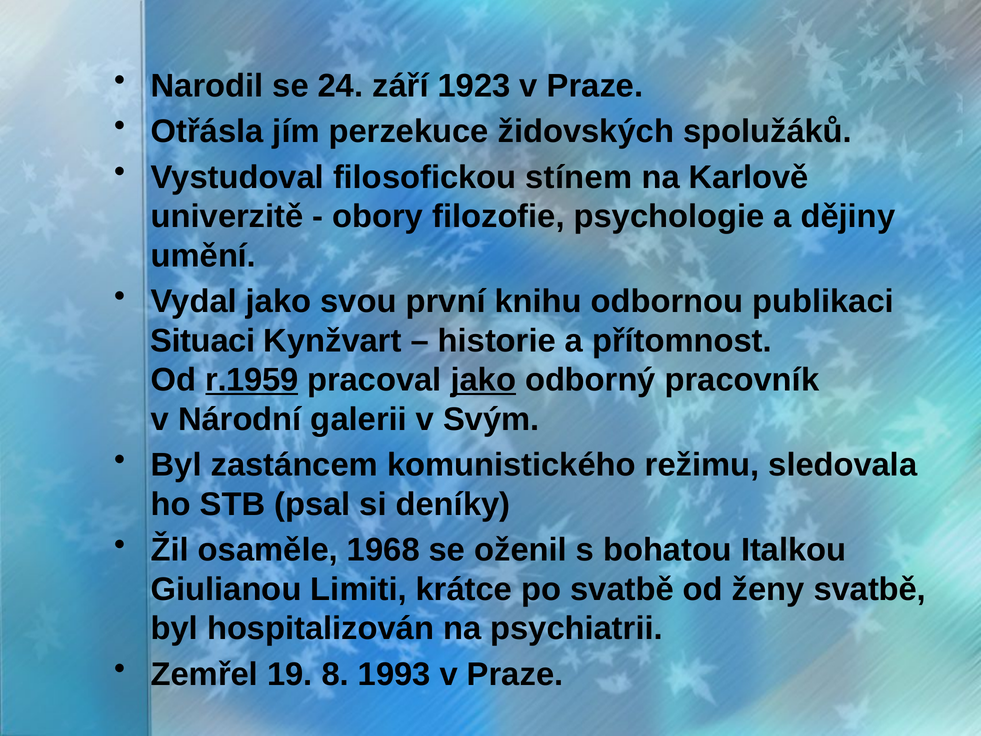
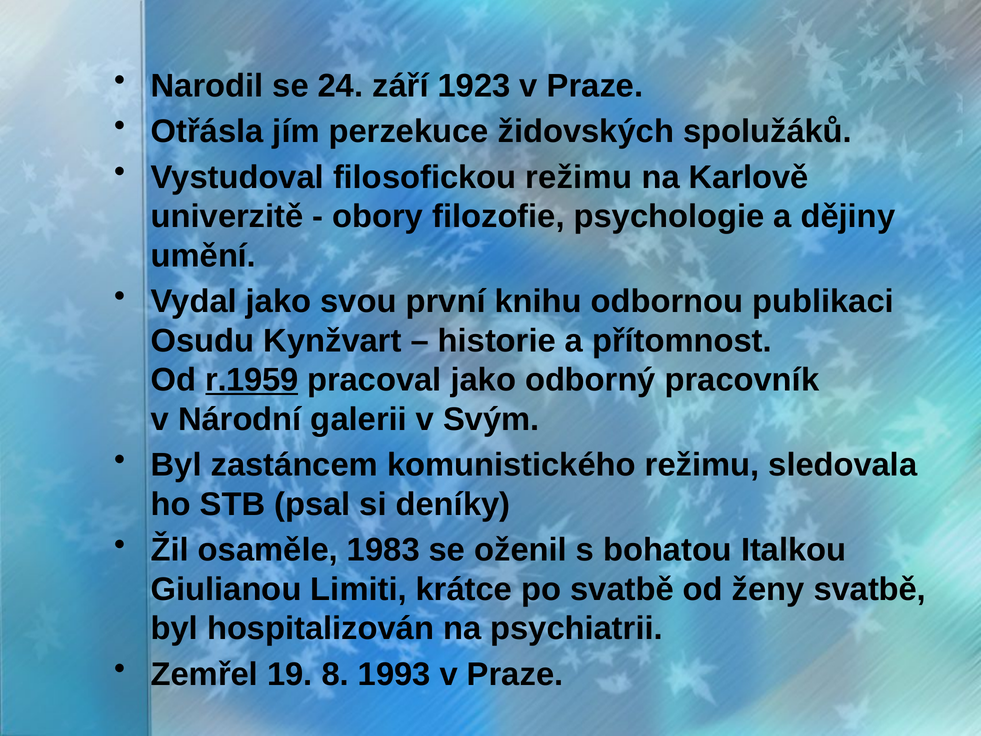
filosofickou stínem: stínem -> režimu (579, 177)
Situaci: Situaci -> Osudu (203, 341)
jako underline: present -> none (483, 380)
1968: 1968 -> 1983 (383, 550)
